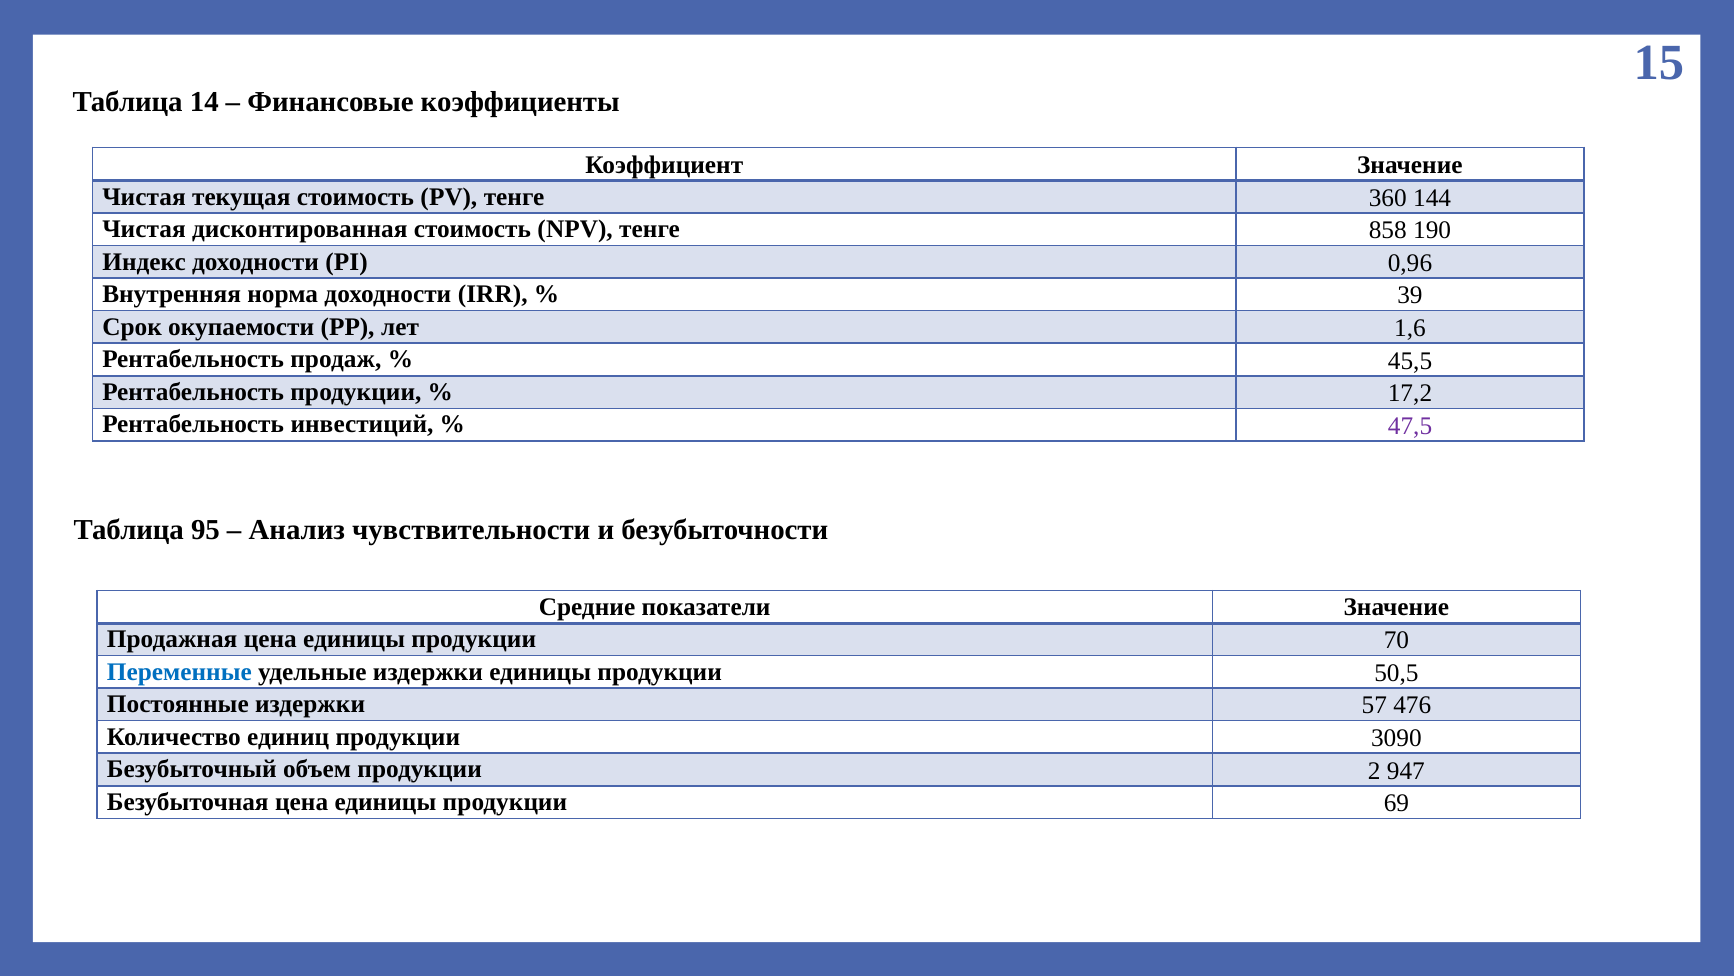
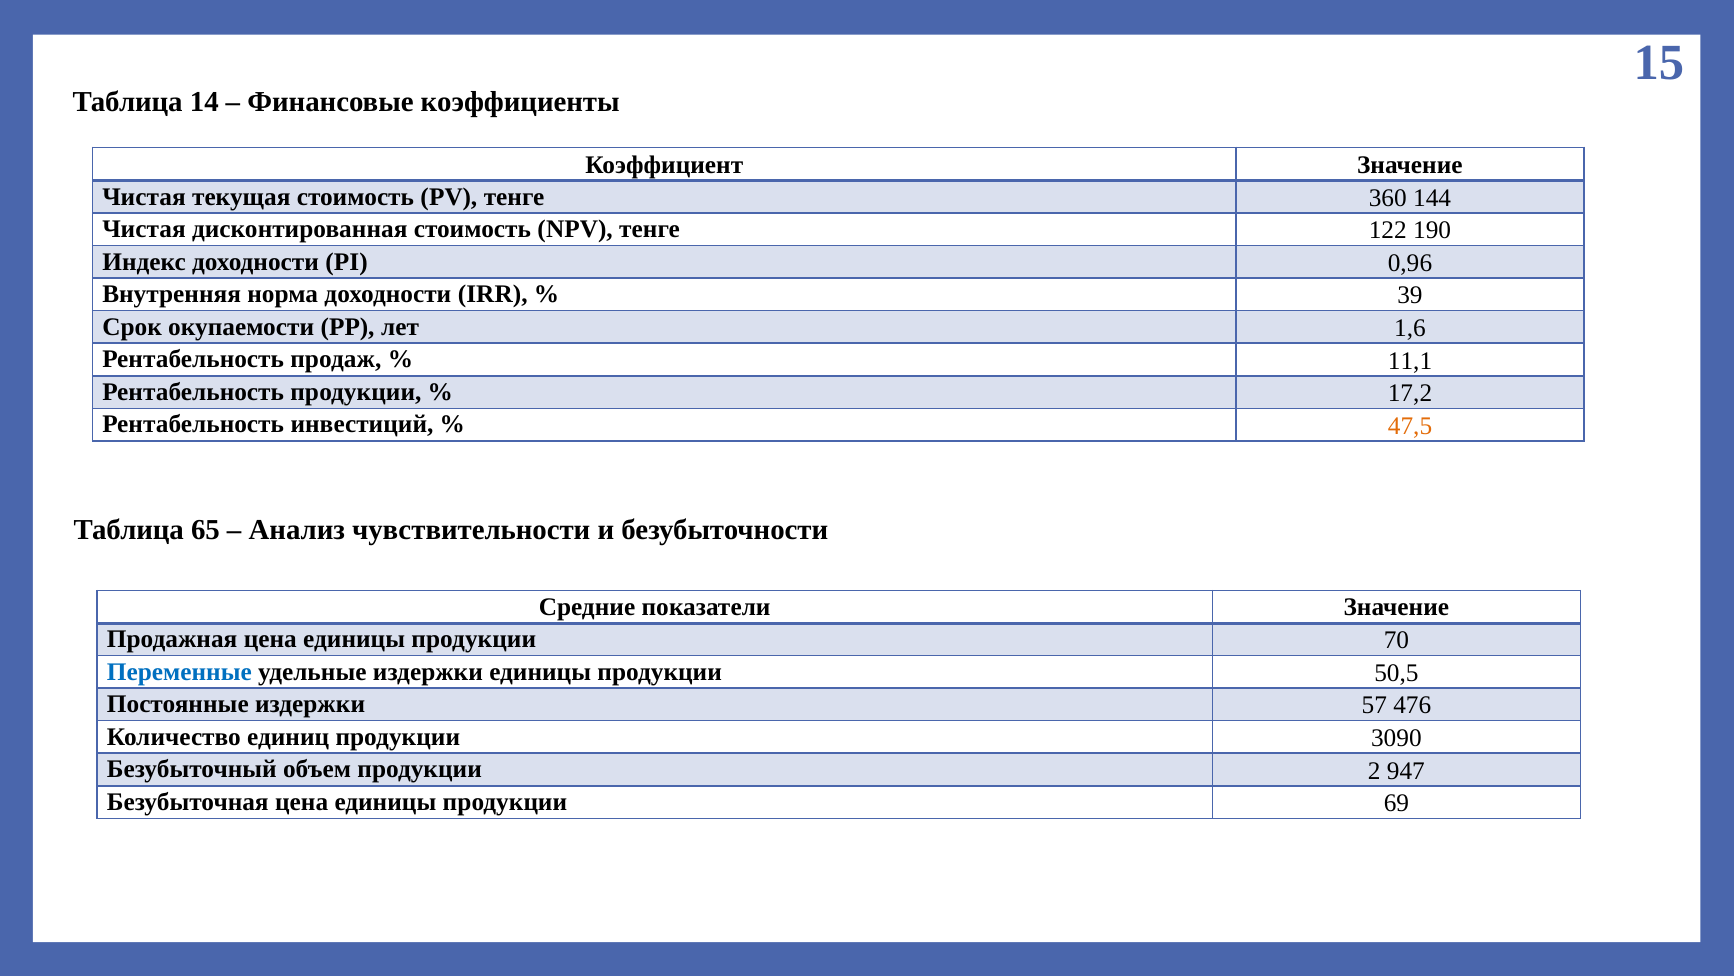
858: 858 -> 122 (1388, 230)
45,5: 45,5 -> 11,1 (1410, 360)
47,5 colour: purple -> orange (1410, 425)
95: 95 -> 65 (205, 530)
